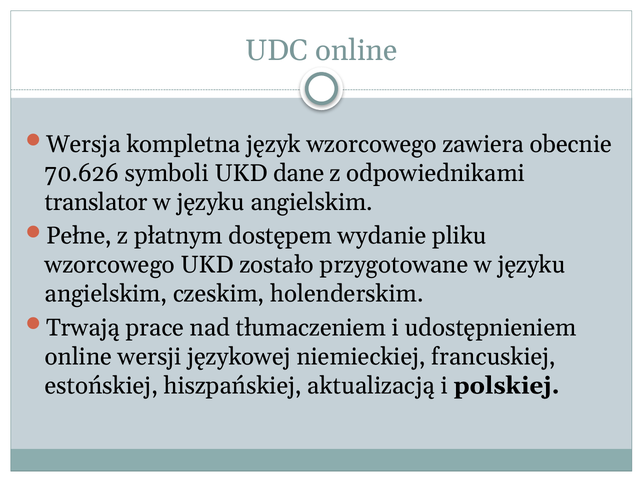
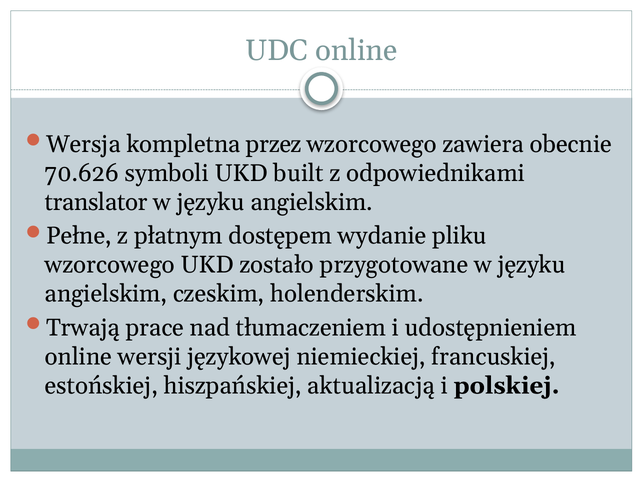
język: język -> przez (274, 144)
dane: dane -> built (299, 173)
